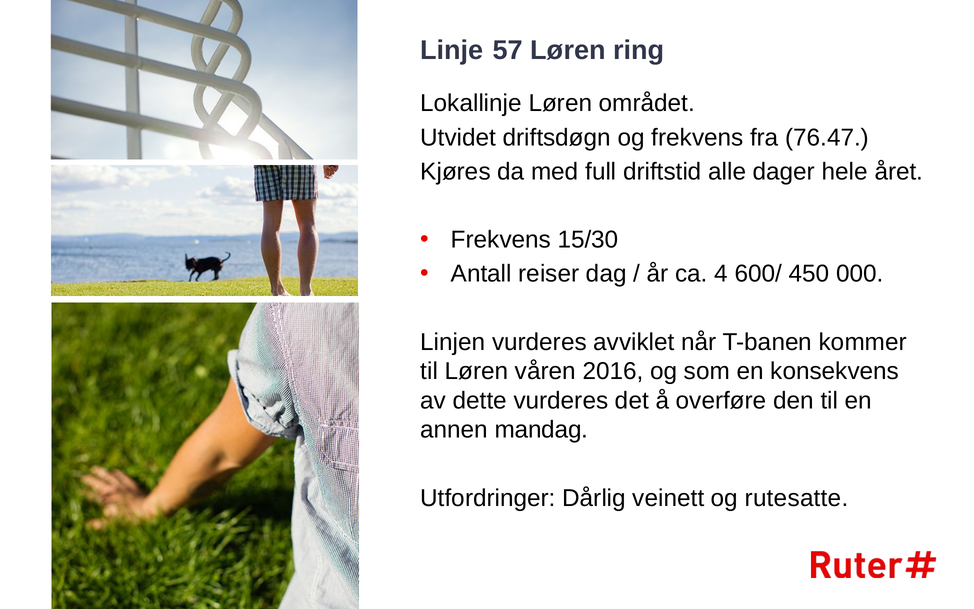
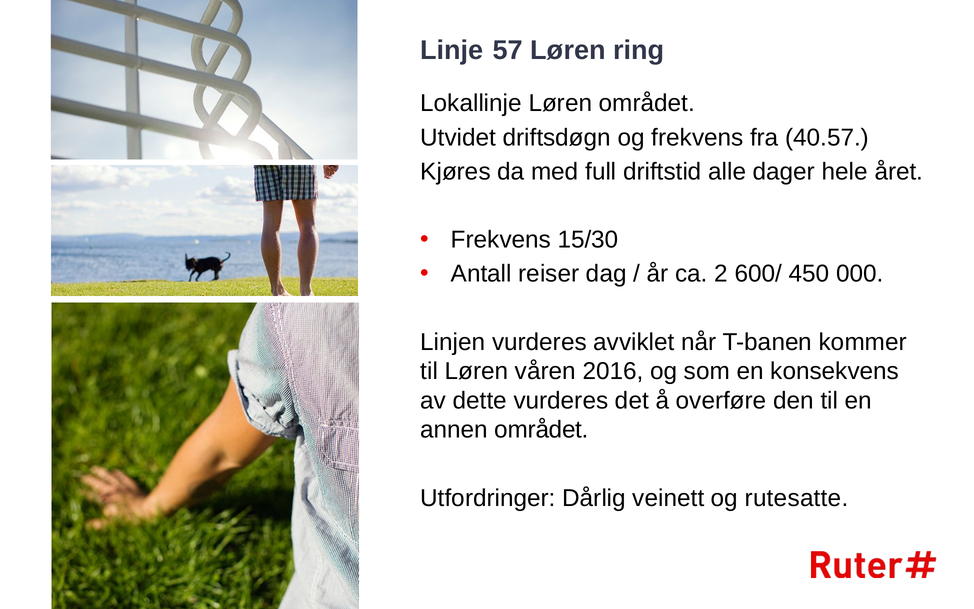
76.47: 76.47 -> 40.57 (827, 137)
4: 4 -> 2 (721, 274)
annen mandag: mandag -> området (541, 430)
